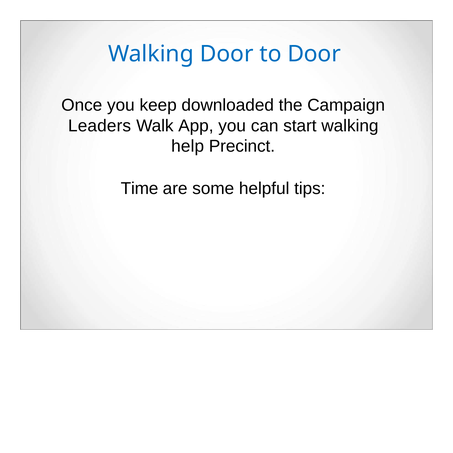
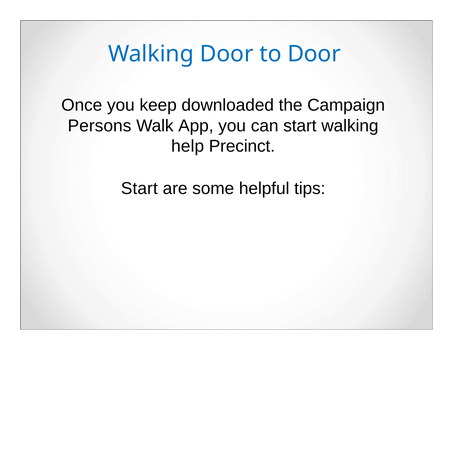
Leaders: Leaders -> Persons (100, 126)
Time: Time -> Start (139, 188)
